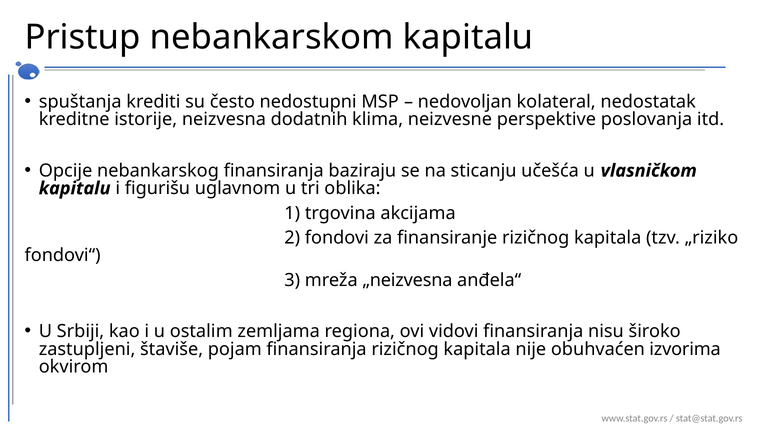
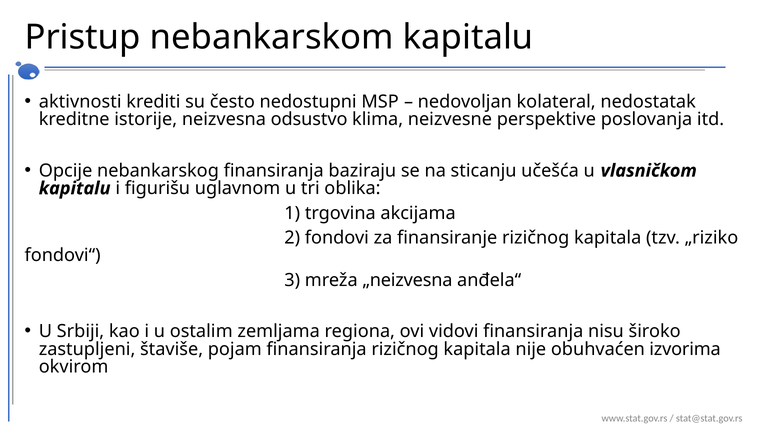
spuštanja: spuštanja -> aktivnosti (80, 102)
dodatnih: dodatnih -> odsustvo (309, 119)
